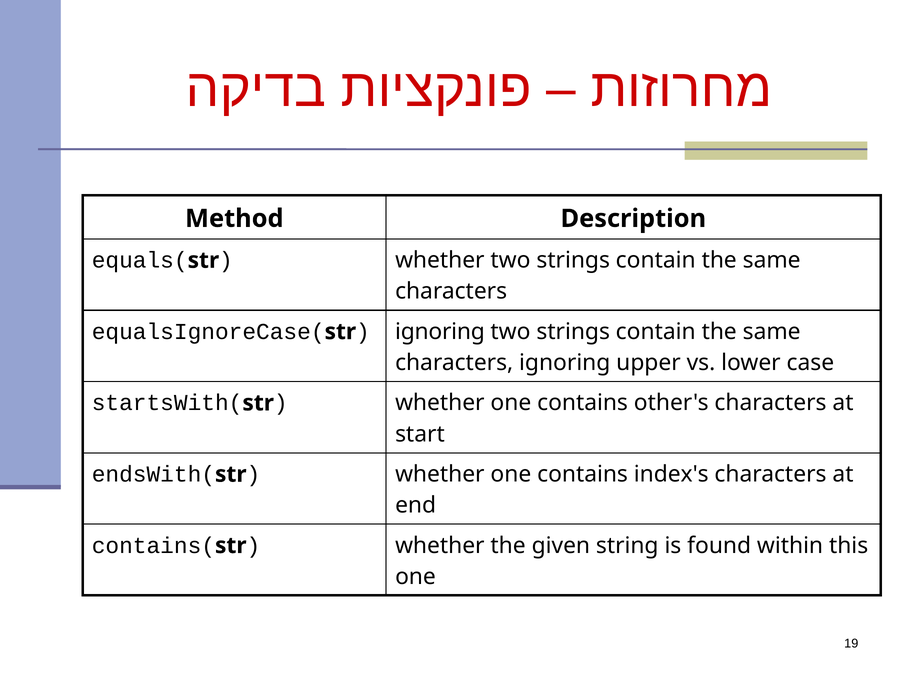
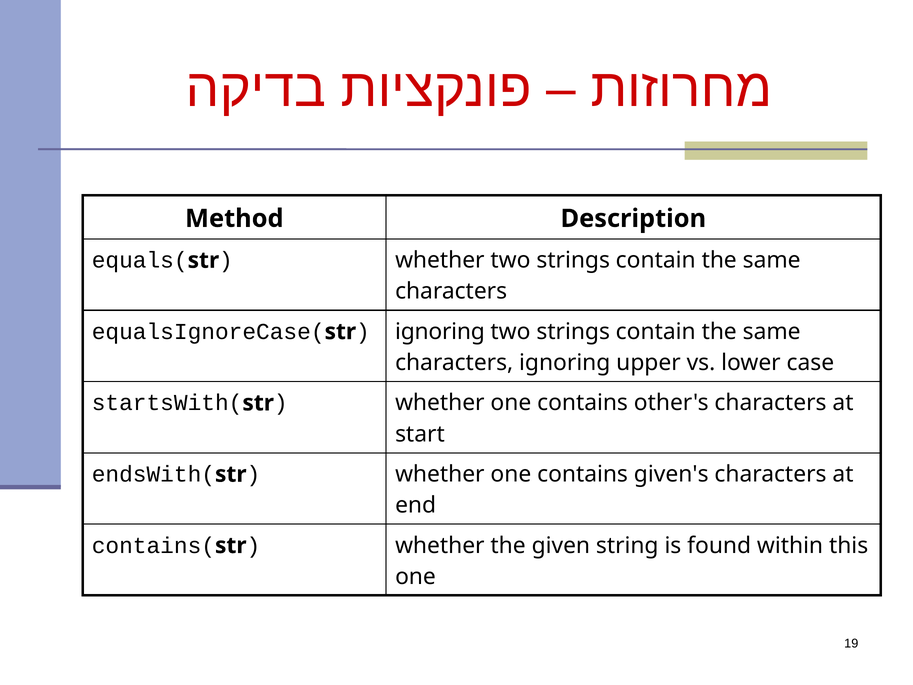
index's: index's -> given's (671, 474)
